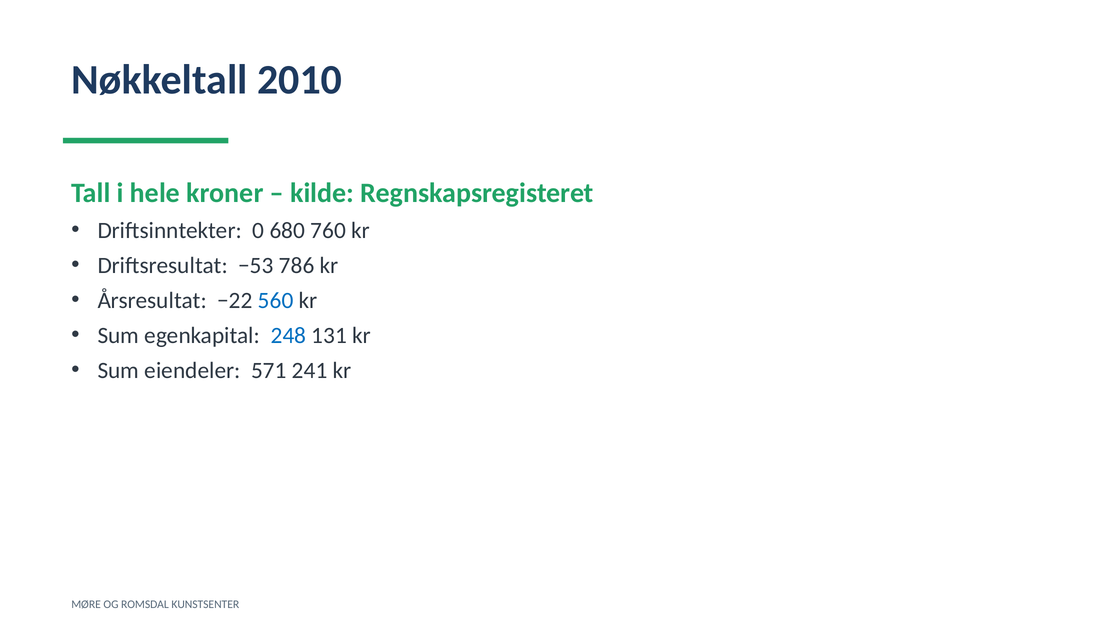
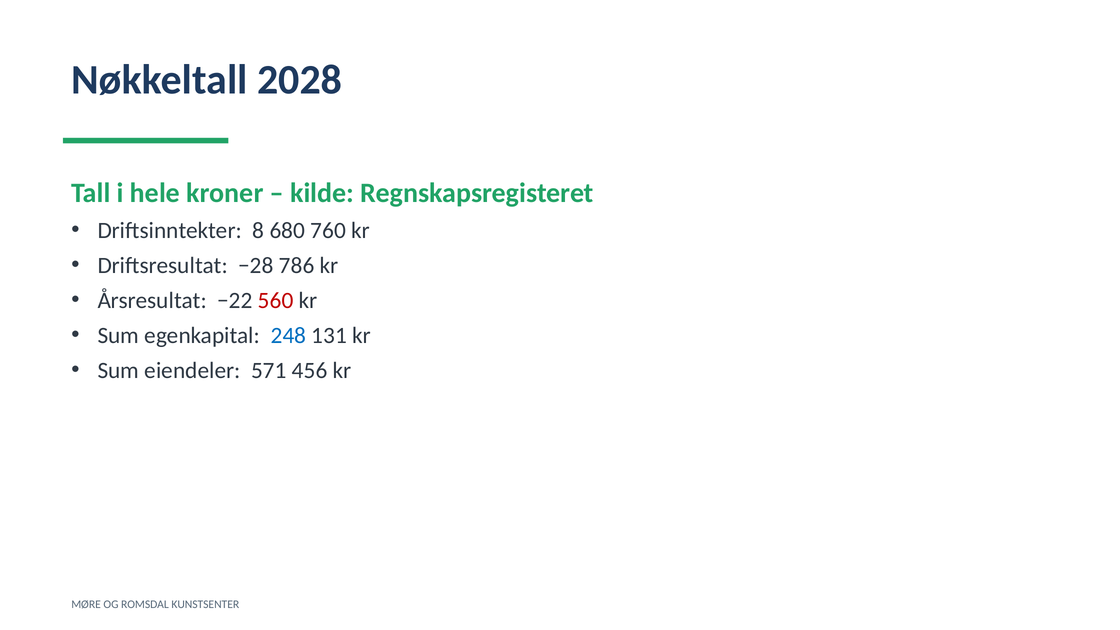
2010: 2010 -> 2028 (300, 80)
0: 0 -> 8 (258, 230)
−53: −53 -> −28 (256, 265)
560 colour: blue -> red (276, 300)
241: 241 -> 456 (310, 370)
